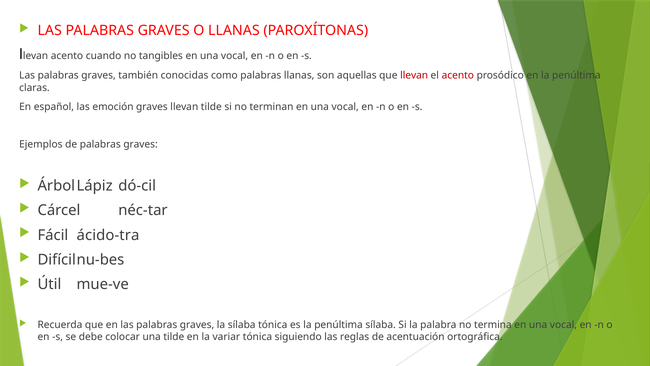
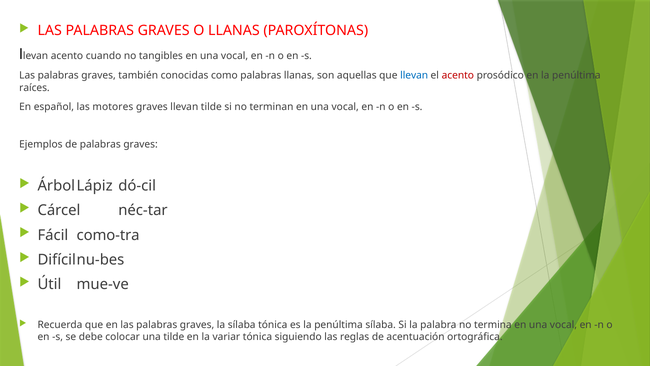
llevan colour: red -> blue (414, 75)
claras: claras -> raíces (34, 88)
emoción: emoción -> motores (113, 107)
ácido-tra: ácido-tra -> como-tra (108, 235)
